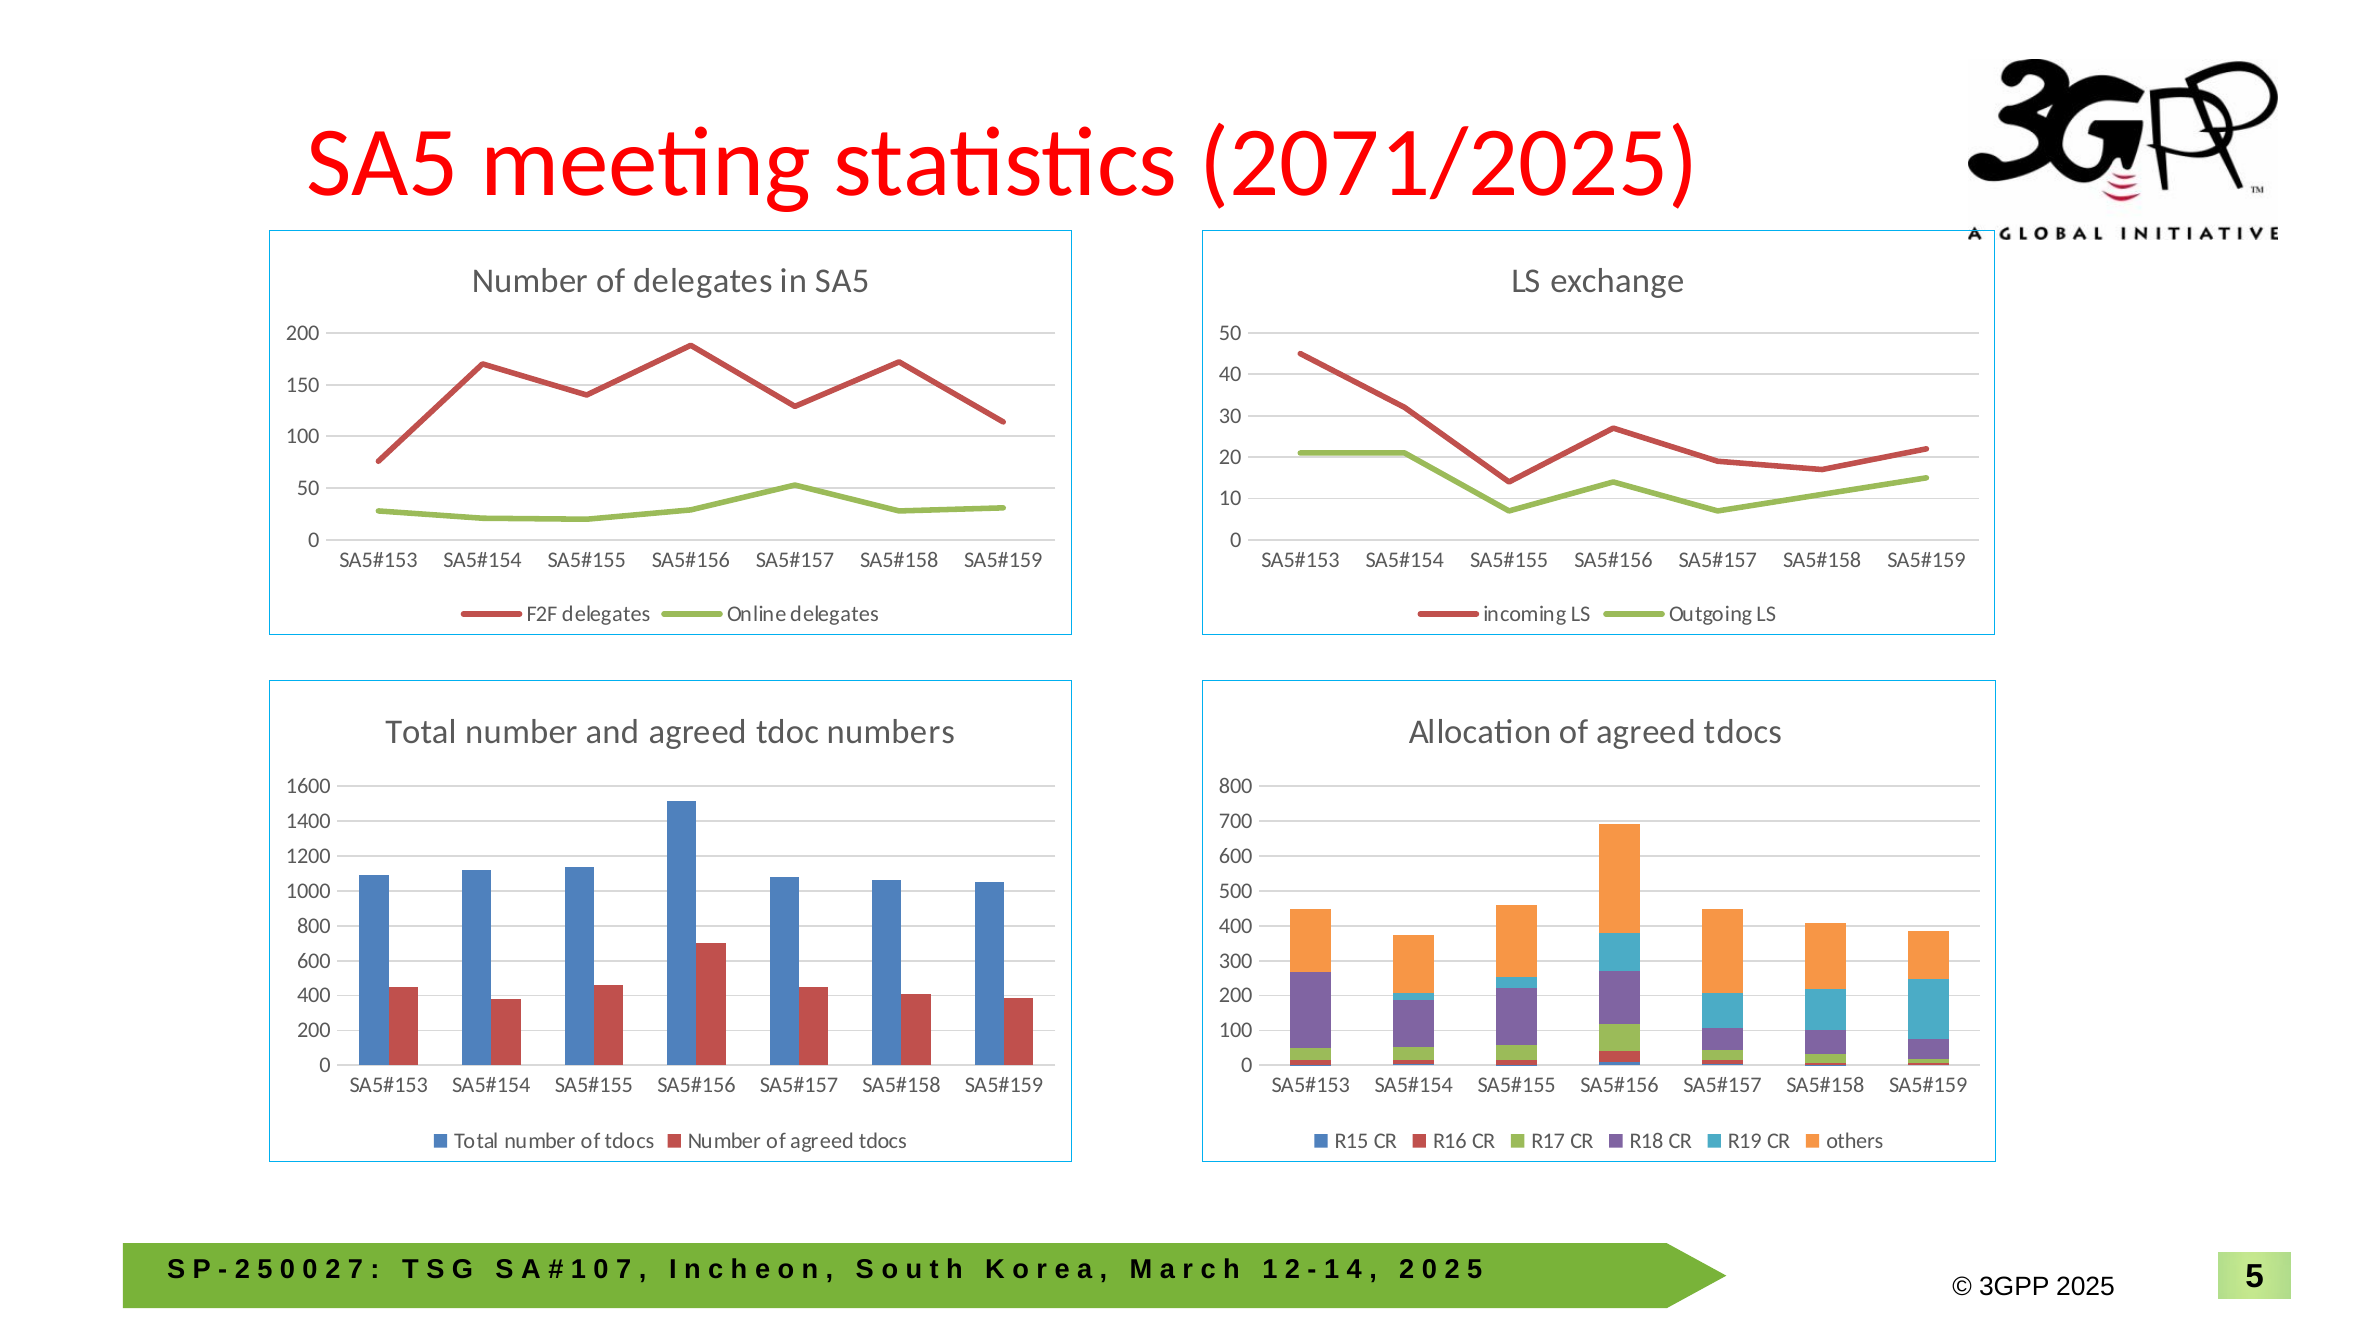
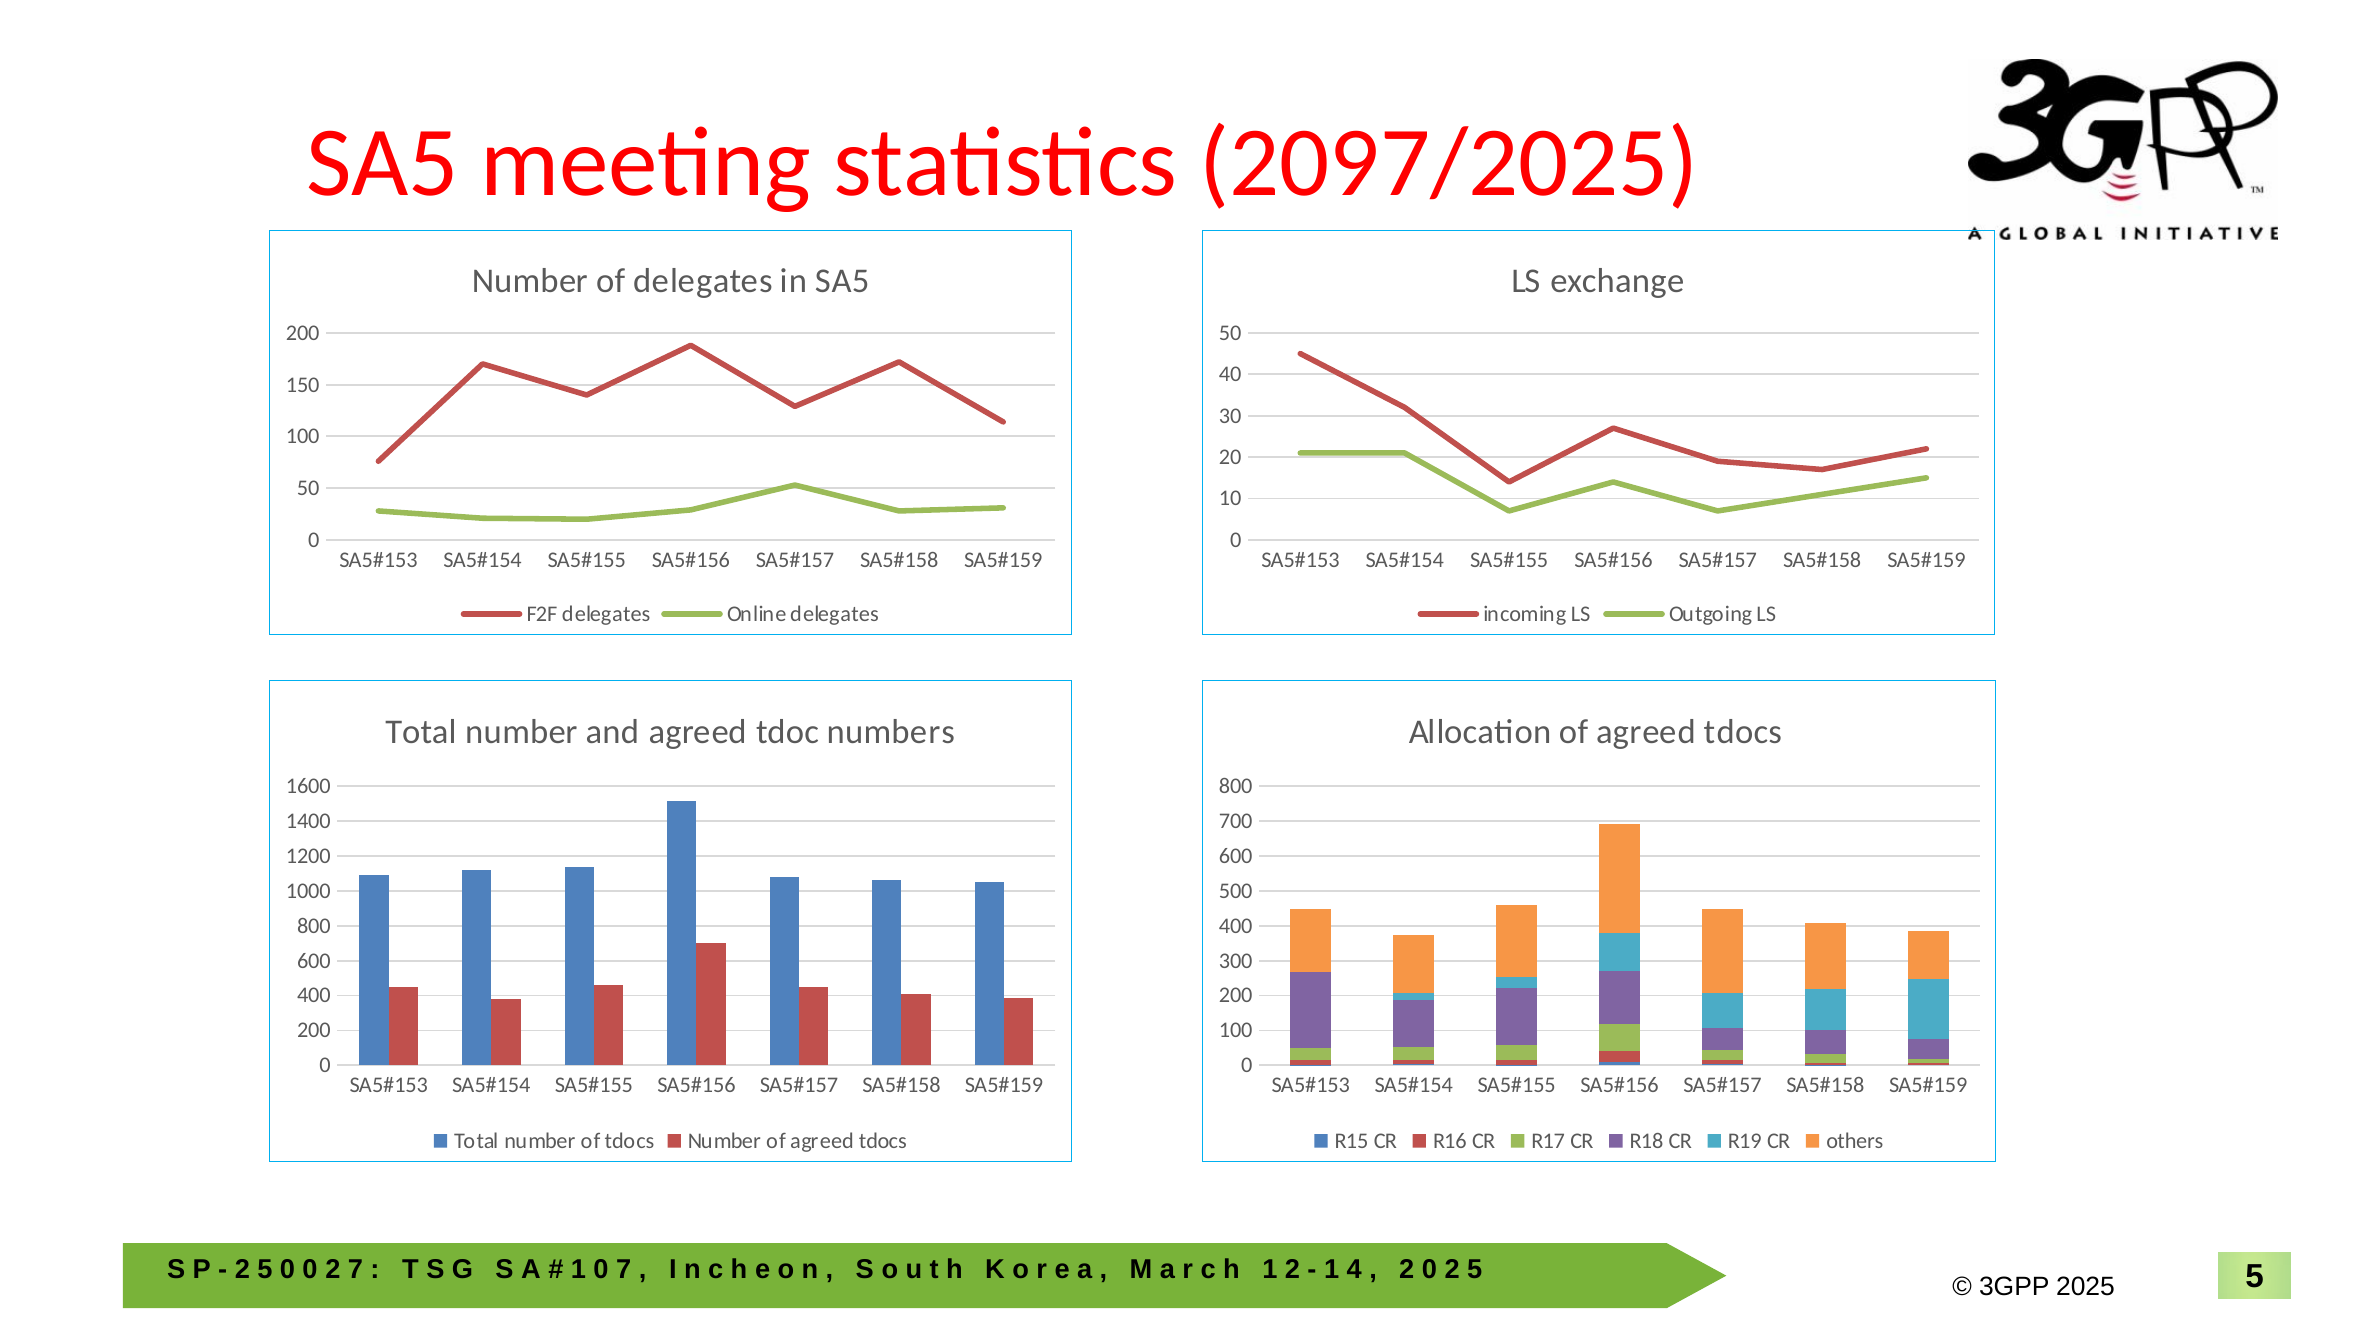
2071/2025: 2071/2025 -> 2097/2025 (1449, 163)
